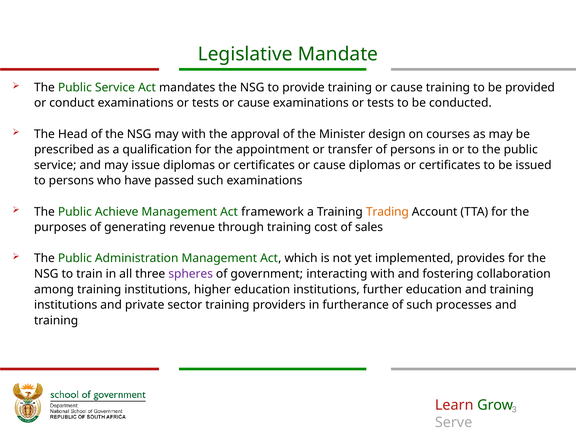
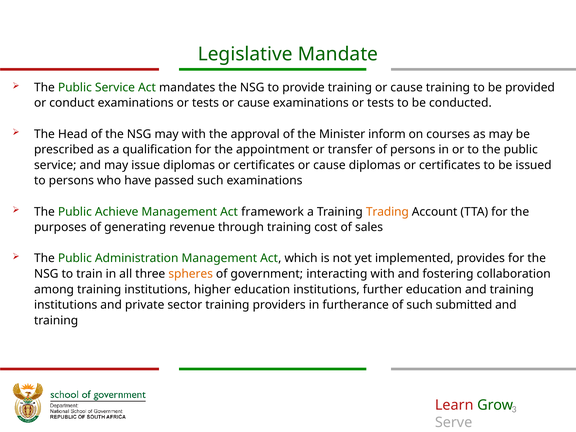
design: design -> inform (387, 134)
spheres colour: purple -> orange (191, 274)
processes: processes -> submitted (464, 305)
